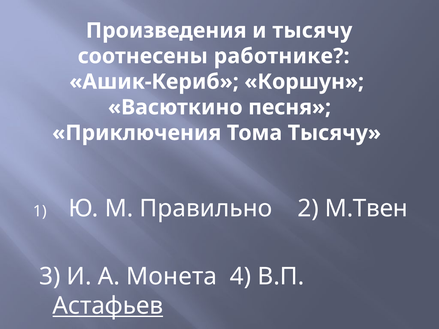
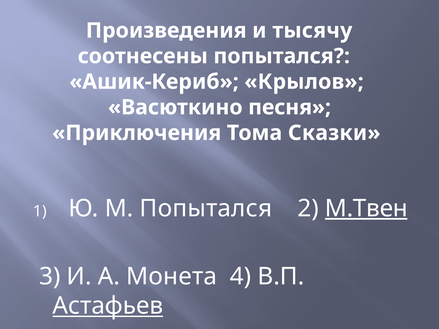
соотнесены работнике: работнике -> попытался (282, 56)
Коршун: Коршун -> Крылов (304, 82)
Тома Тысячу: Тысячу -> Сказки (334, 133)
М Правильно: Правильно -> Попытался (206, 208)
М.Твен underline: none -> present (366, 208)
